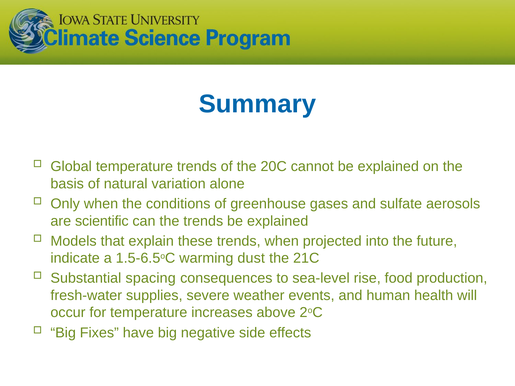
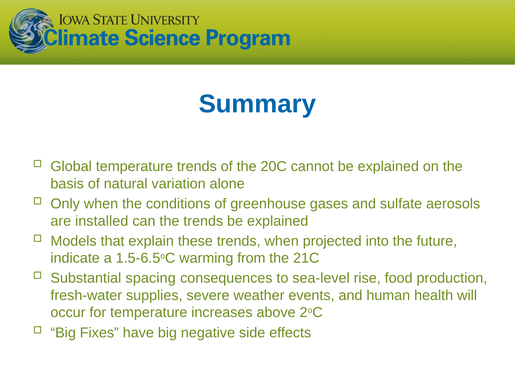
scientific: scientific -> installed (102, 221)
dust: dust -> from (251, 258)
